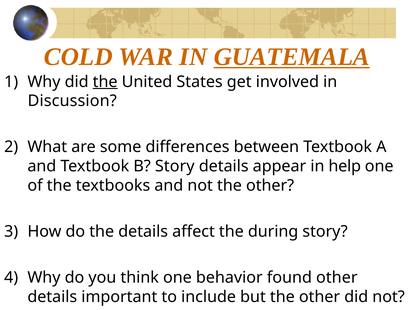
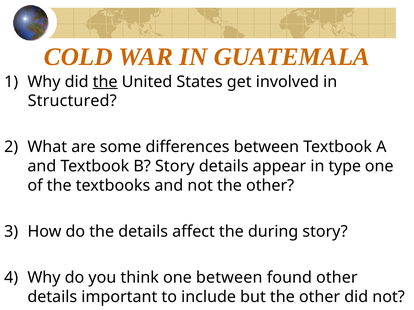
GUATEMALA underline: present -> none (292, 57)
Discussion: Discussion -> Structured (72, 101)
help: help -> type (345, 167)
one behavior: behavior -> between (229, 278)
